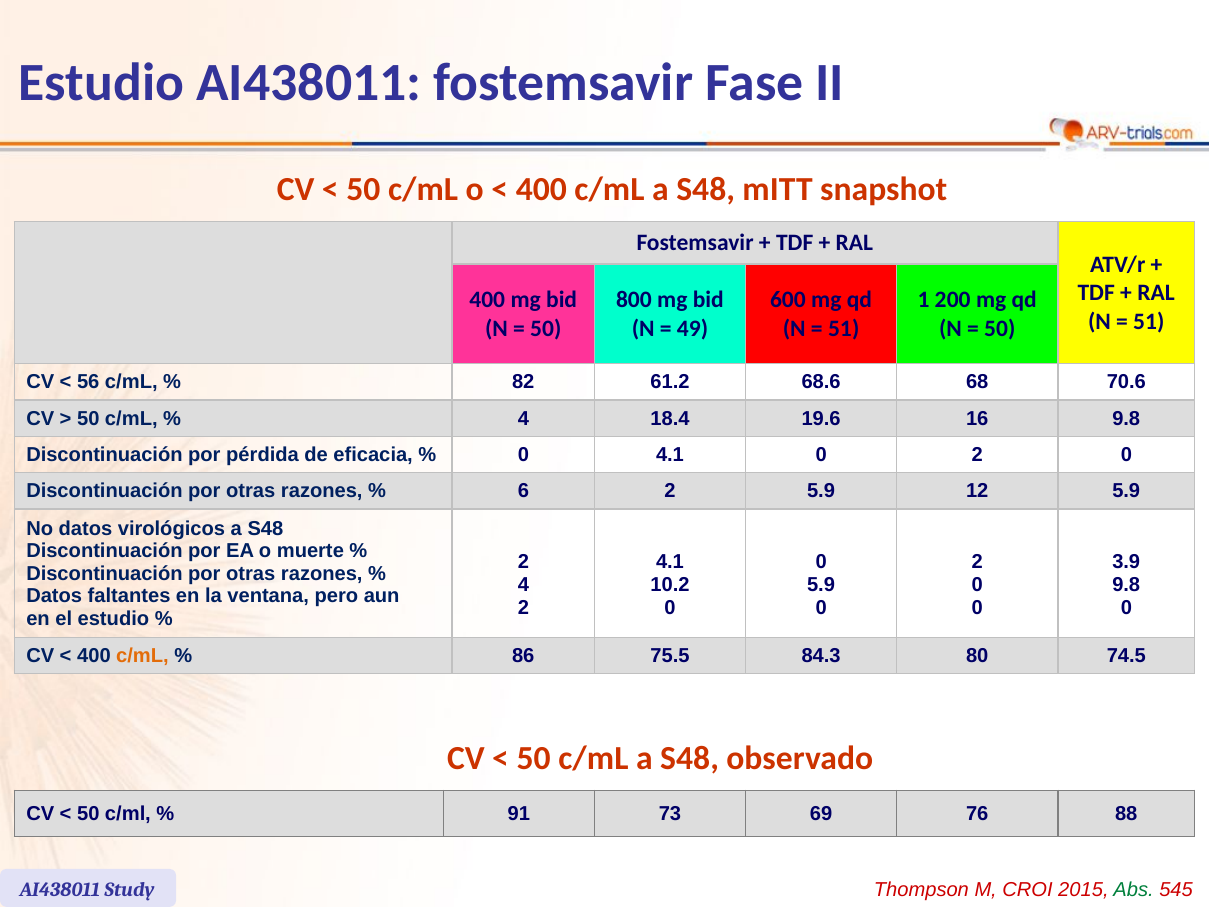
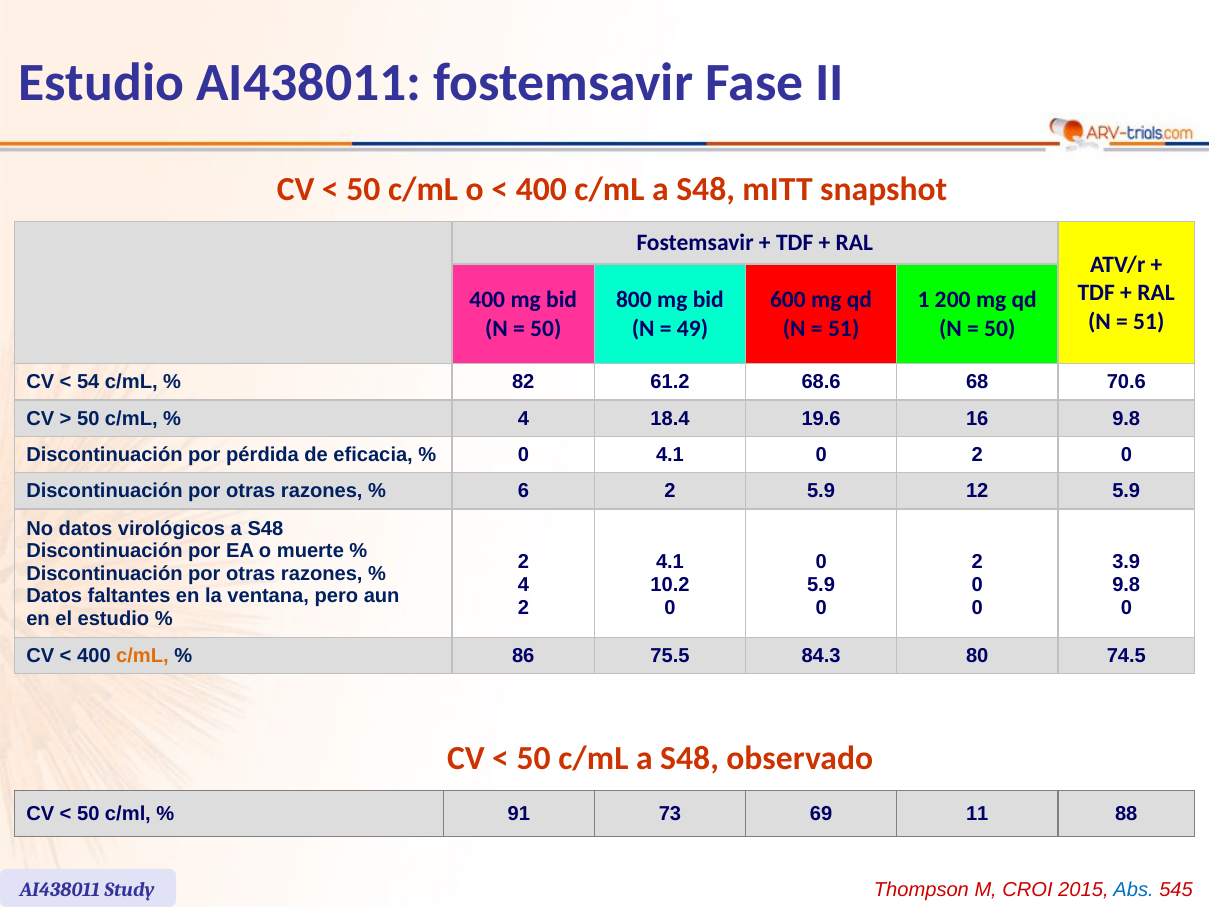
56: 56 -> 54 (88, 382)
76: 76 -> 11 (977, 814)
Abs colour: green -> blue (1134, 890)
